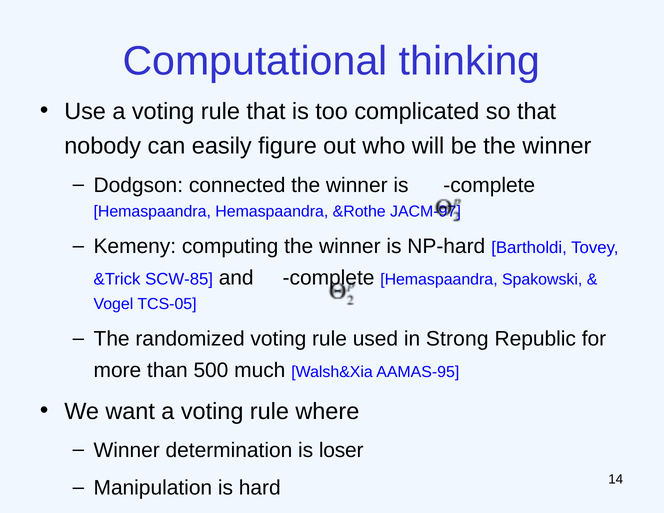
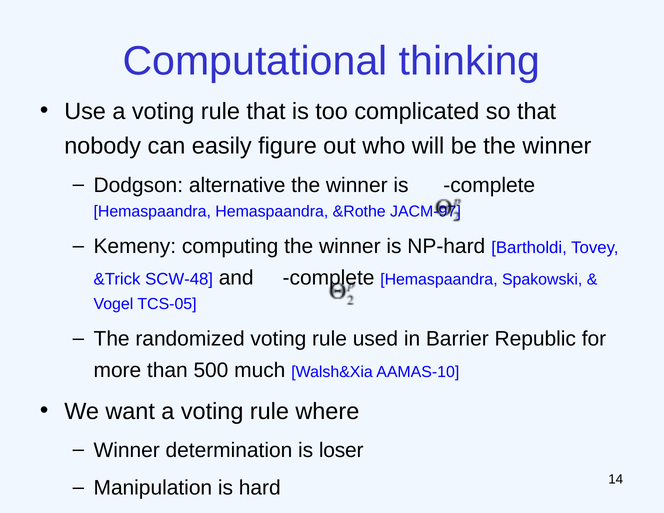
connected: connected -> alternative (237, 185)
SCW-85: SCW-85 -> SCW-48 (179, 279)
Strong: Strong -> Barrier (457, 339)
AAMAS-95: AAMAS-95 -> AAMAS-10 (418, 372)
